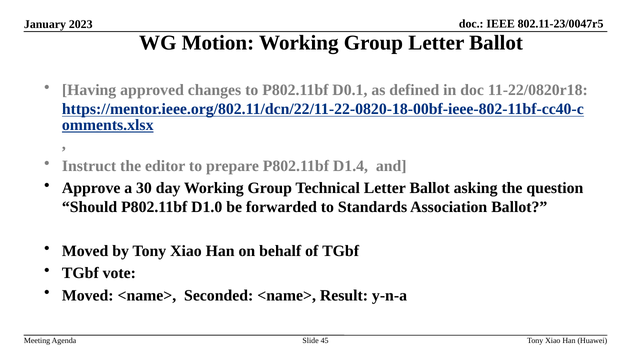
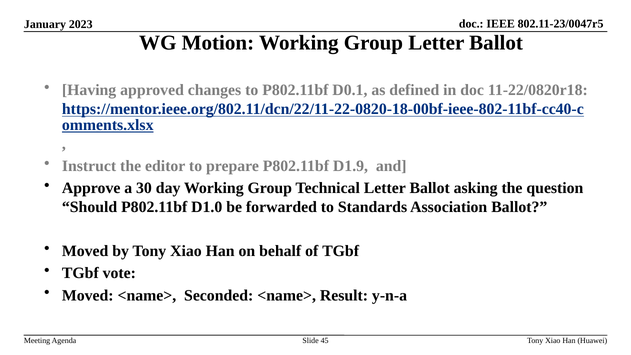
D1.4: D1.4 -> D1.9 (351, 166)
